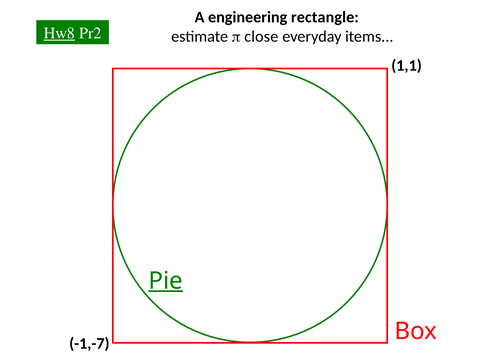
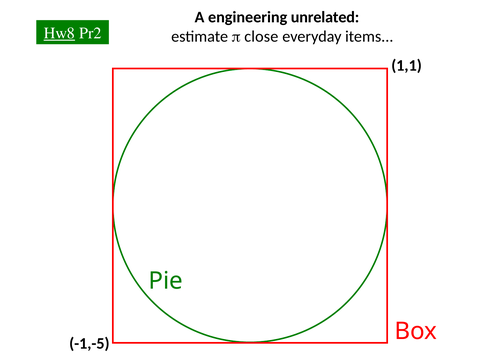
rectangle: rectangle -> unrelated (325, 17)
Pie underline: present -> none (166, 281)
-1,-7: -1,-7 -> -1,-5 (89, 344)
